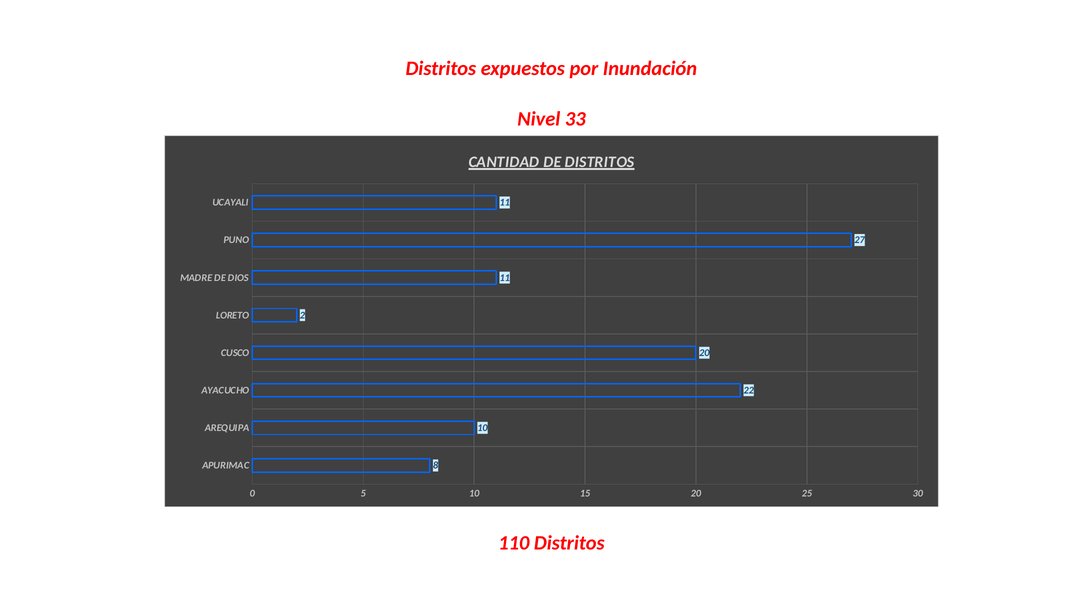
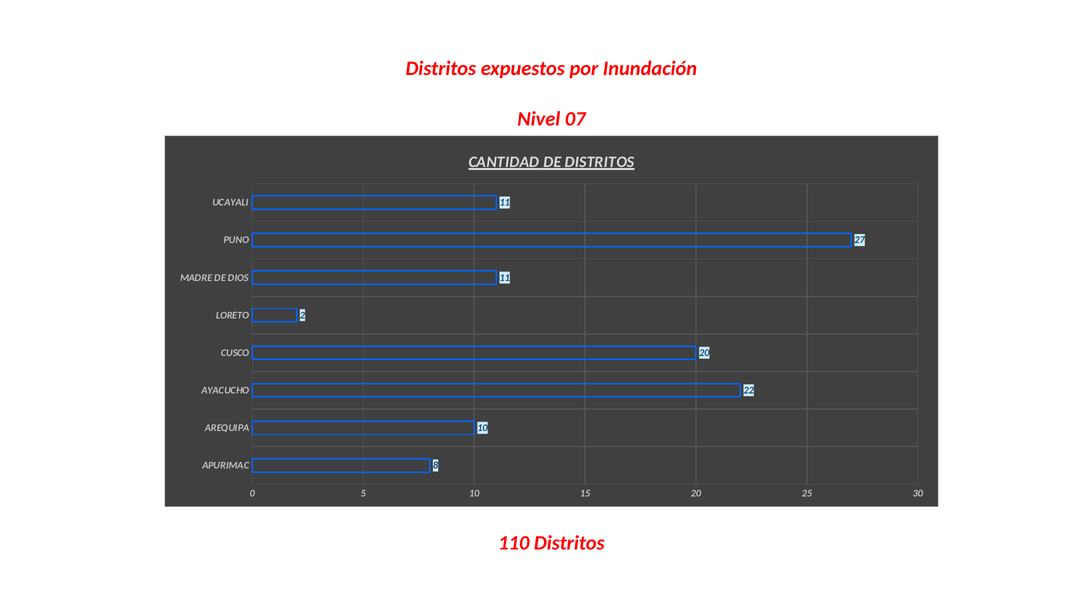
33: 33 -> 07 (575, 119)
